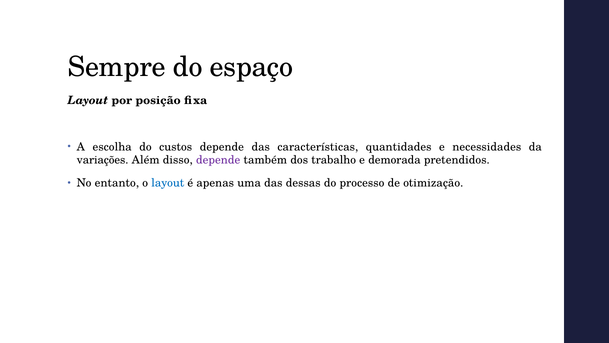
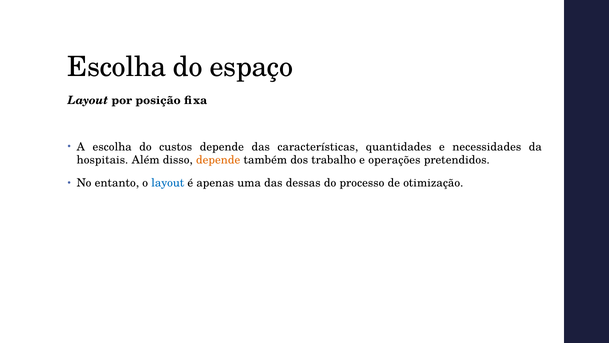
Sempre: Sempre -> Escolha (117, 67)
variações: variações -> hospitais (103, 160)
depende colour: purple -> orange (218, 160)
demorada: demorada -> operações (394, 160)
